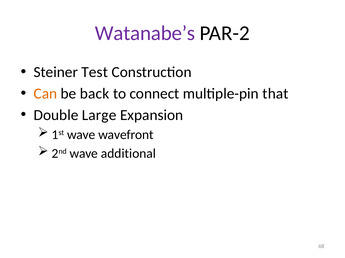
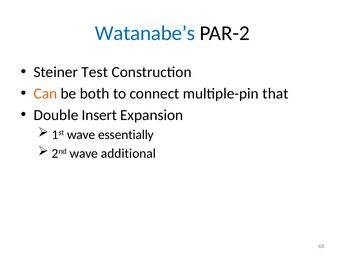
Watanabe’s colour: purple -> blue (145, 33)
back: back -> both (95, 94)
Large: Large -> Insert (99, 115)
wavefront: wavefront -> essentially (126, 135)
